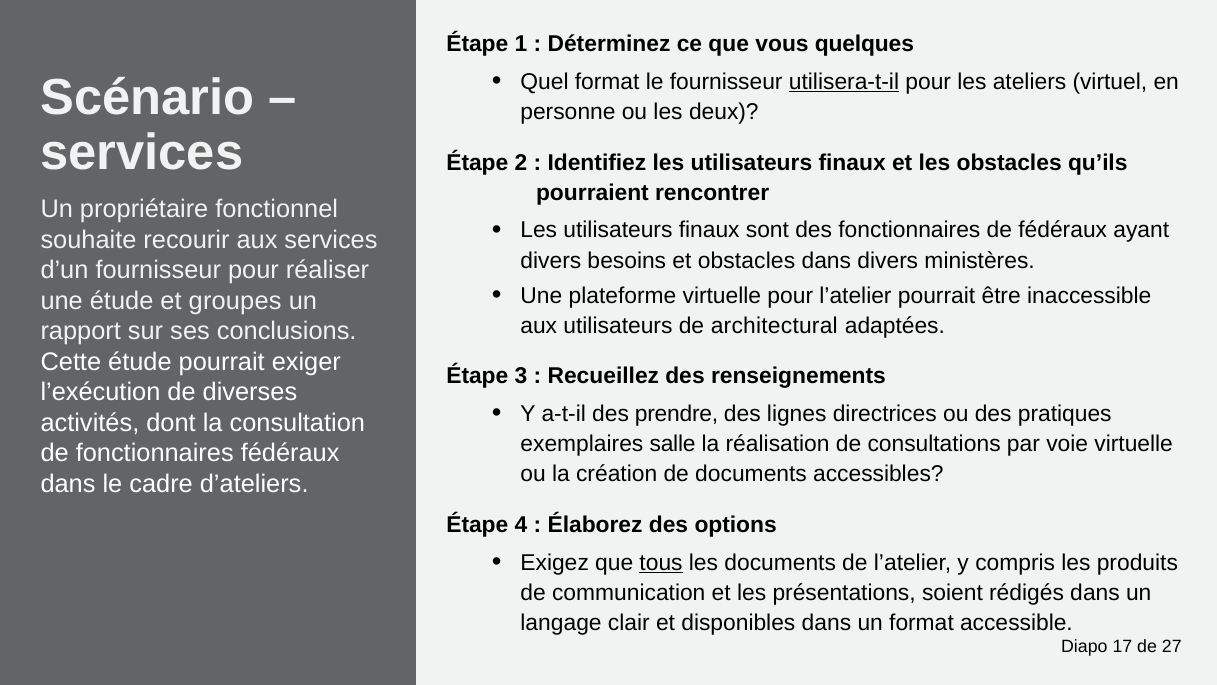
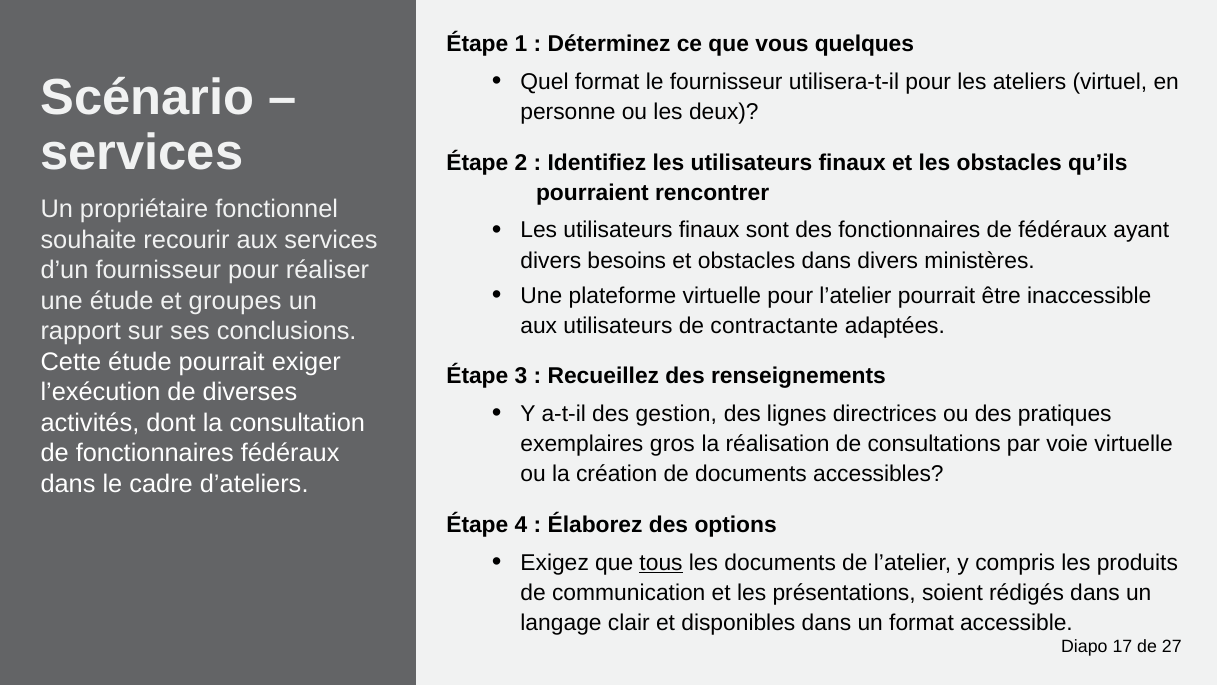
utilisera-t-il underline: present -> none (844, 82)
architectural: architectural -> contractante (774, 326)
prendre: prendre -> gestion (676, 414)
salle: salle -> gros (672, 444)
